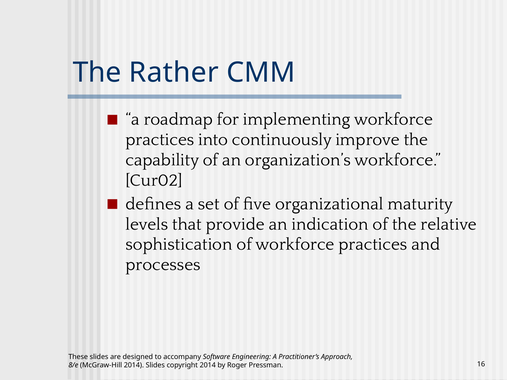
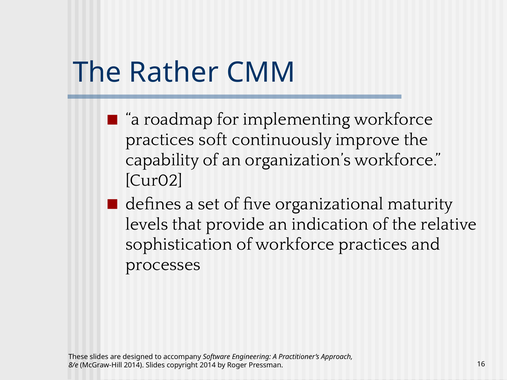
into: into -> soft (213, 140)
